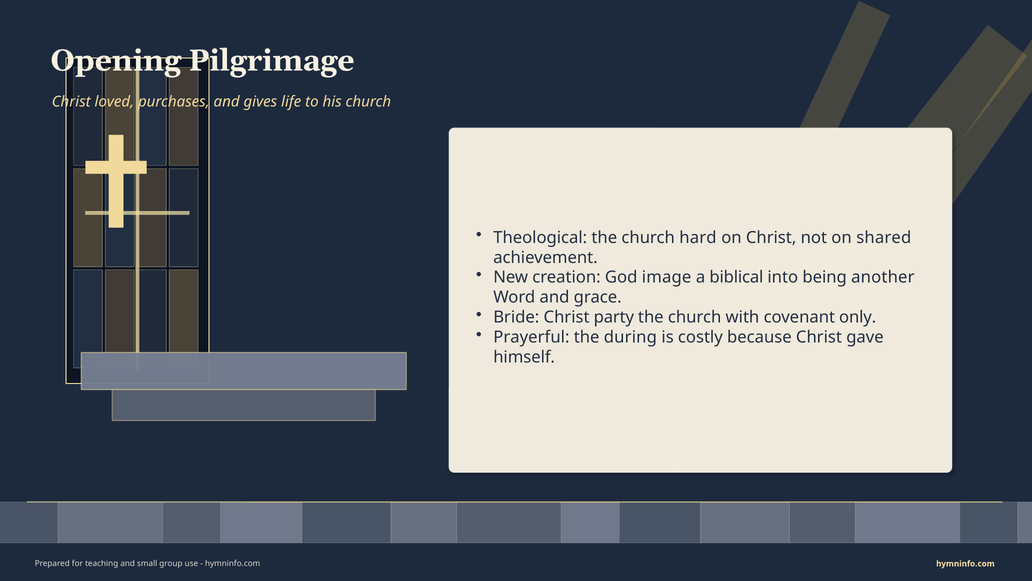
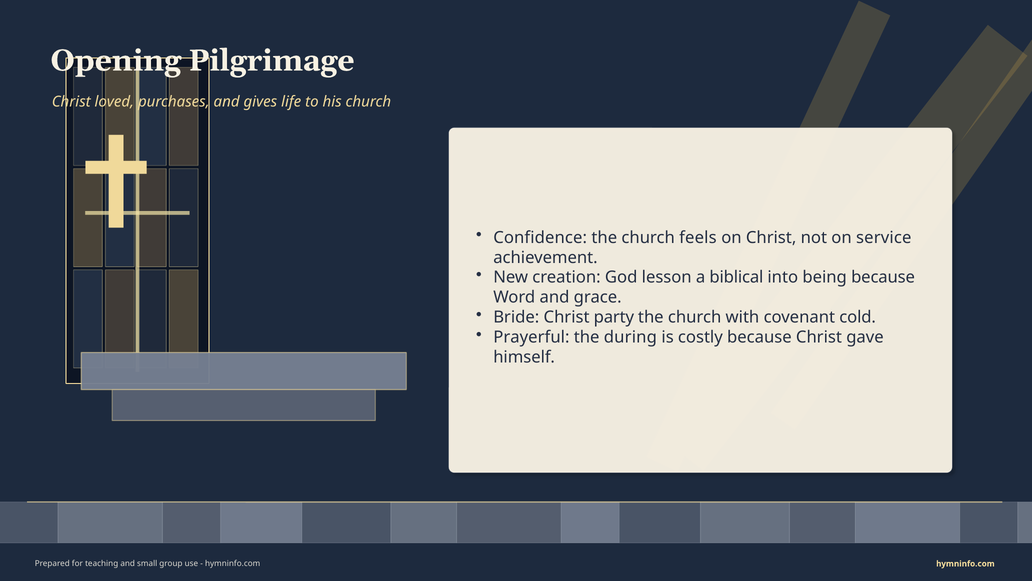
Theological: Theological -> Confidence (540, 237)
hard: hard -> feels (698, 237)
shared: shared -> service (884, 237)
image: image -> lesson (667, 277)
being another: another -> because (883, 277)
only: only -> cold (858, 317)
